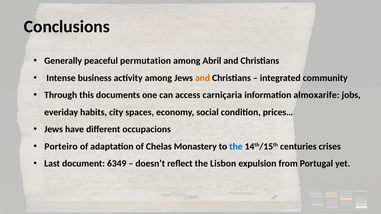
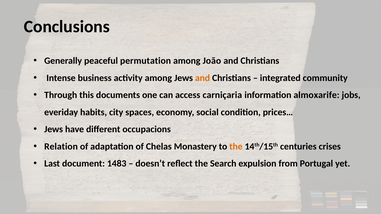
Abril: Abril -> João (212, 61)
Porteiro: Porteiro -> Relation (61, 147)
the colour: blue -> orange (236, 147)
6349: 6349 -> 1483 (117, 164)
Lisbon: Lisbon -> Search (223, 164)
